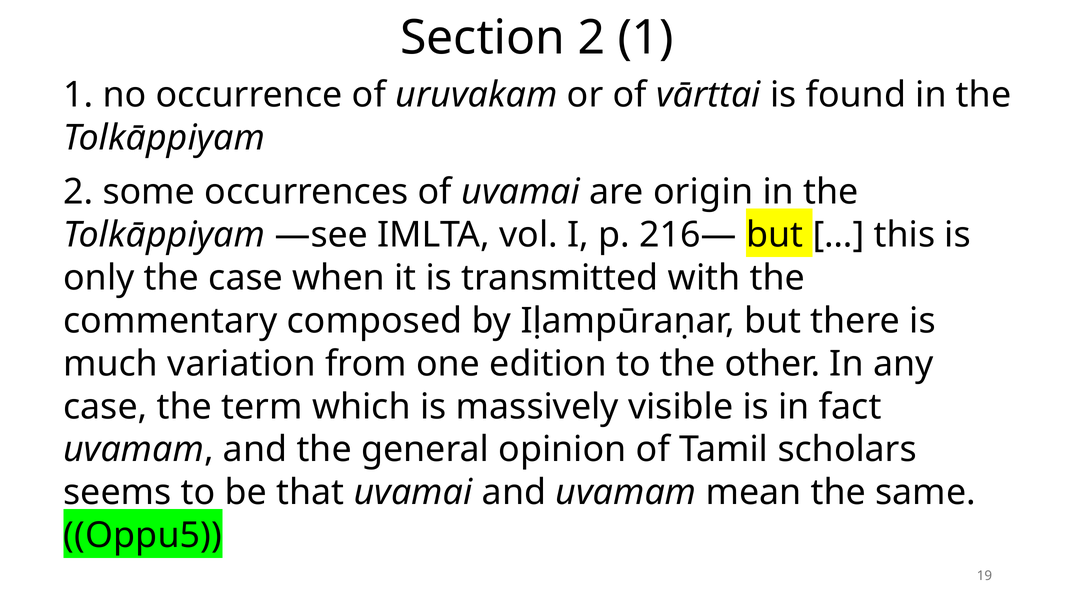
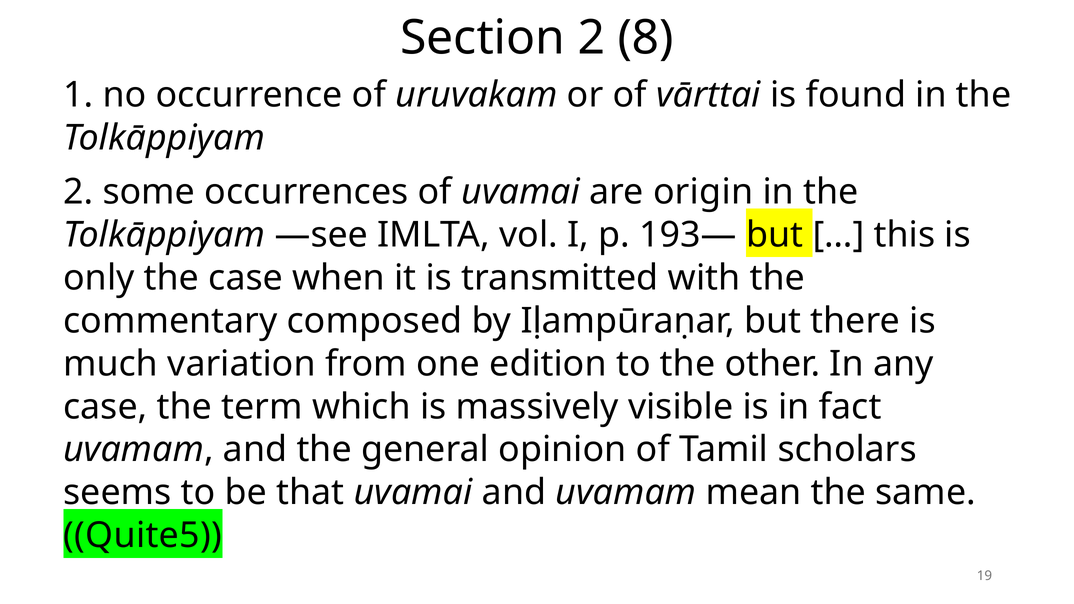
2 1: 1 -> 8 (646, 38)
216—: 216— -> 193— (688, 235)
Oppu5: Oppu5 -> Quite5 (143, 536)
